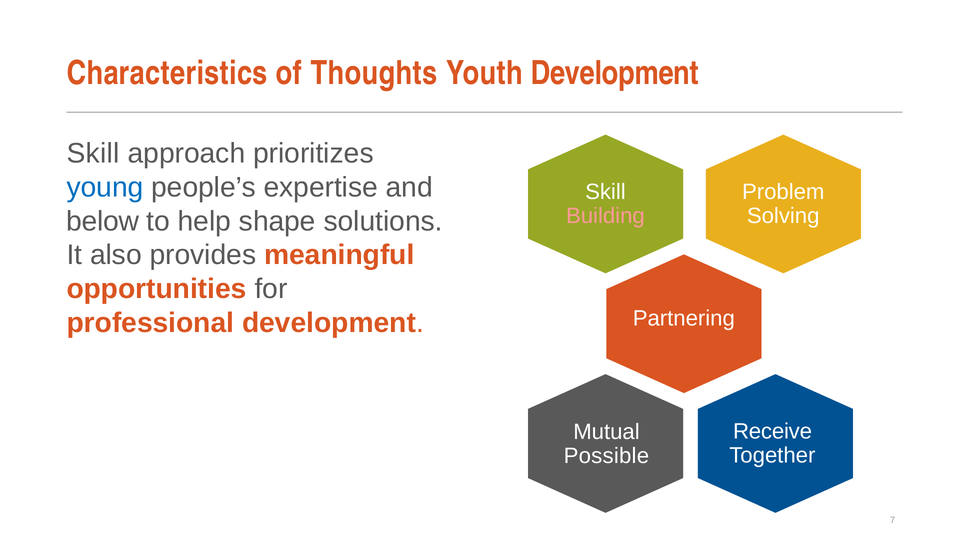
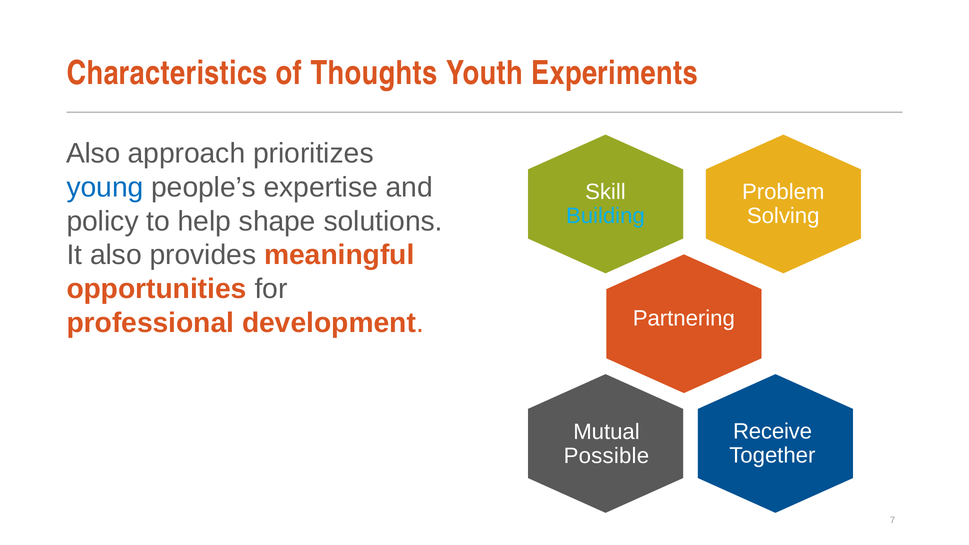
Youth Development: Development -> Experiments (614, 73)
Skill: Skill -> Also (93, 153)
Building colour: pink -> light blue (605, 216)
below: below -> policy (103, 221)
